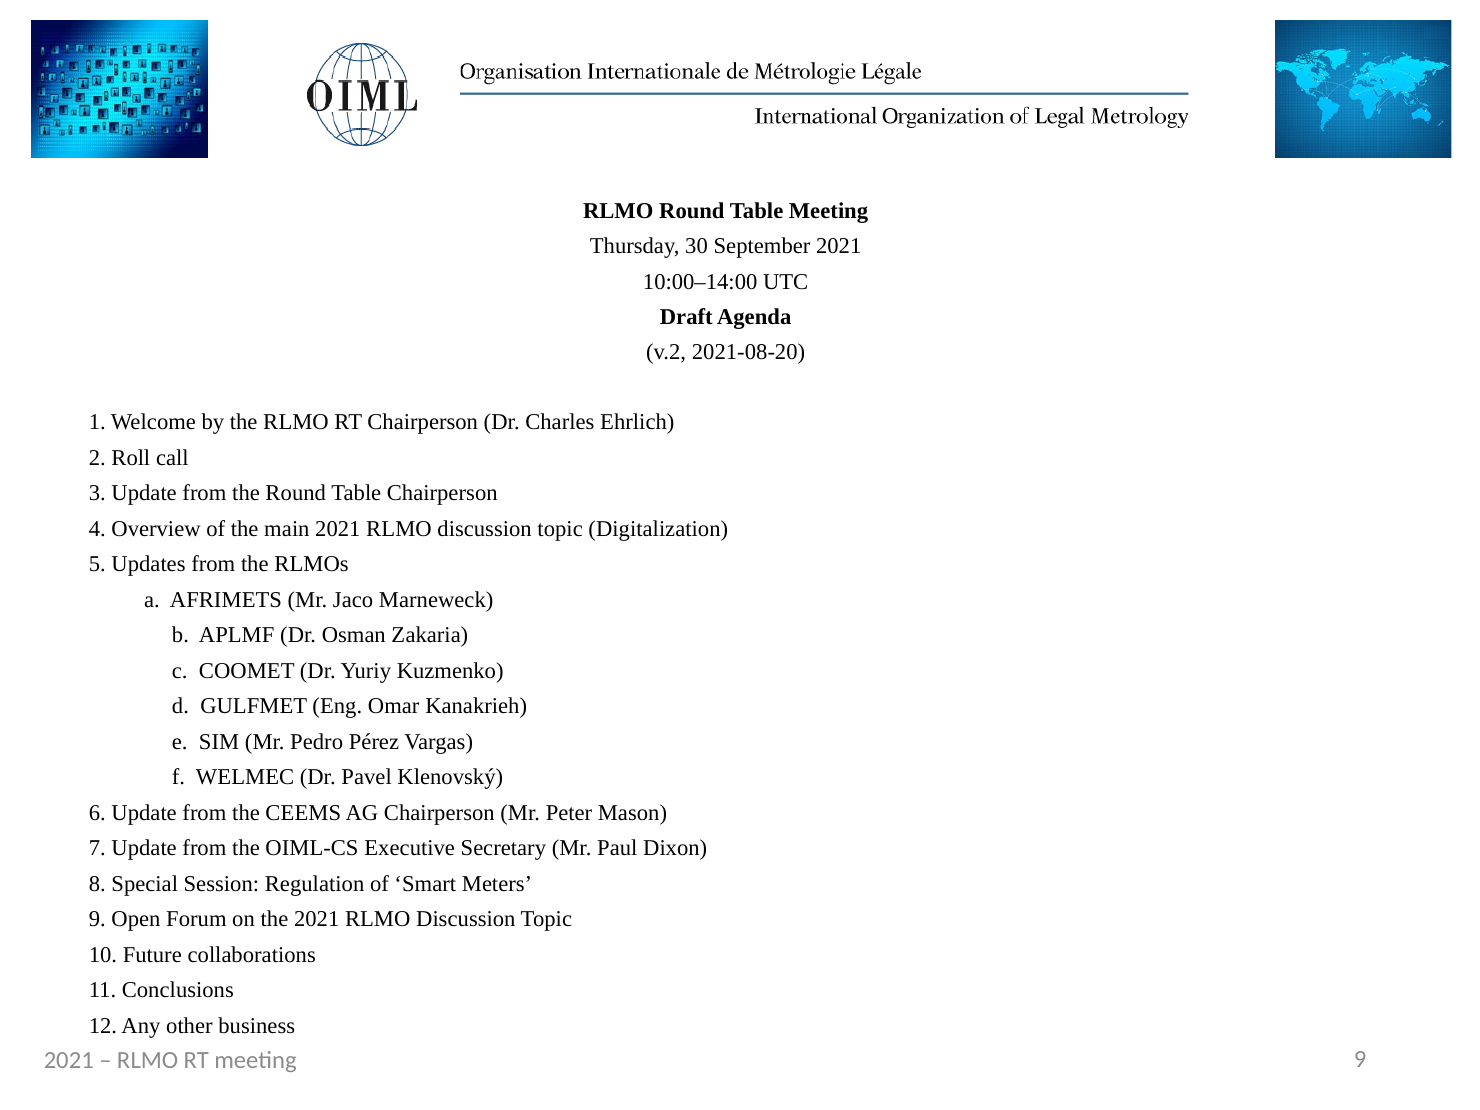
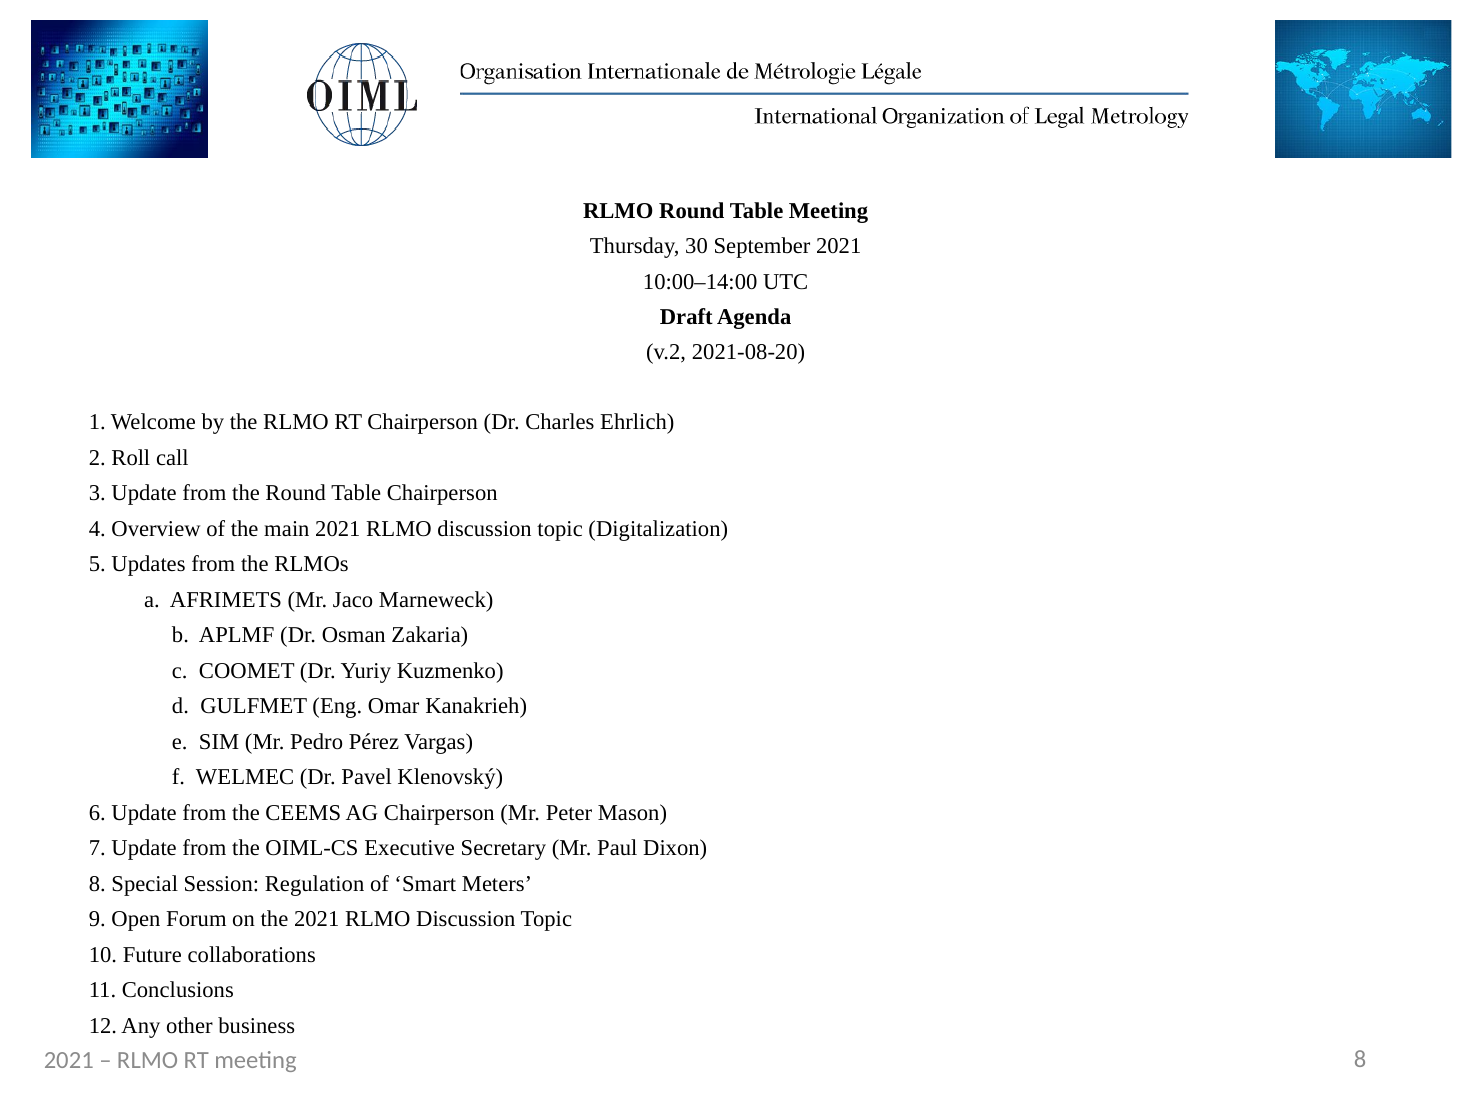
meeting 9: 9 -> 8 (1360, 1060)
